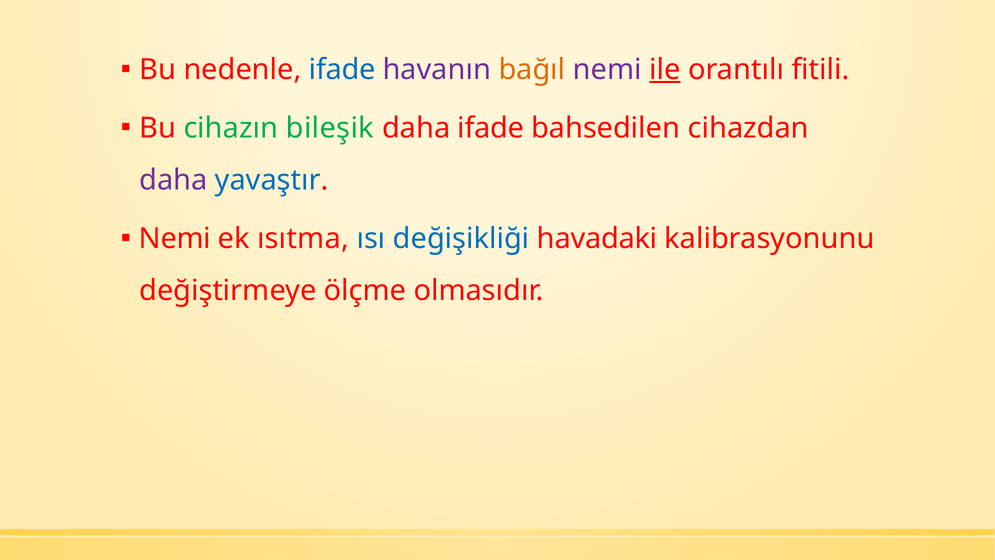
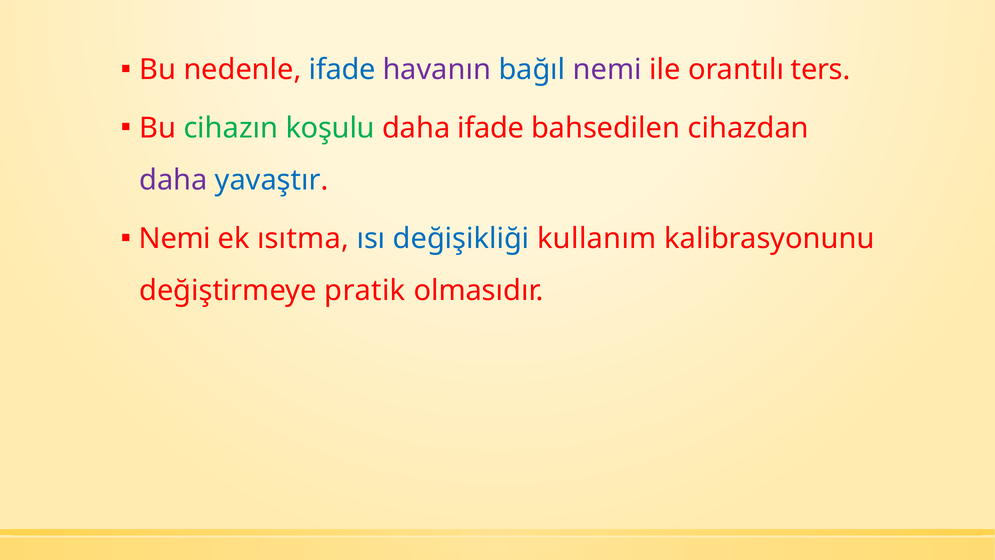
bağıl colour: orange -> blue (532, 70)
ile underline: present -> none (665, 70)
fitili: fitili -> ters (821, 70)
bileşik: bileşik -> koşulu (330, 128)
havadaki: havadaki -> kullanım (597, 238)
ölçme: ölçme -> pratik (365, 291)
